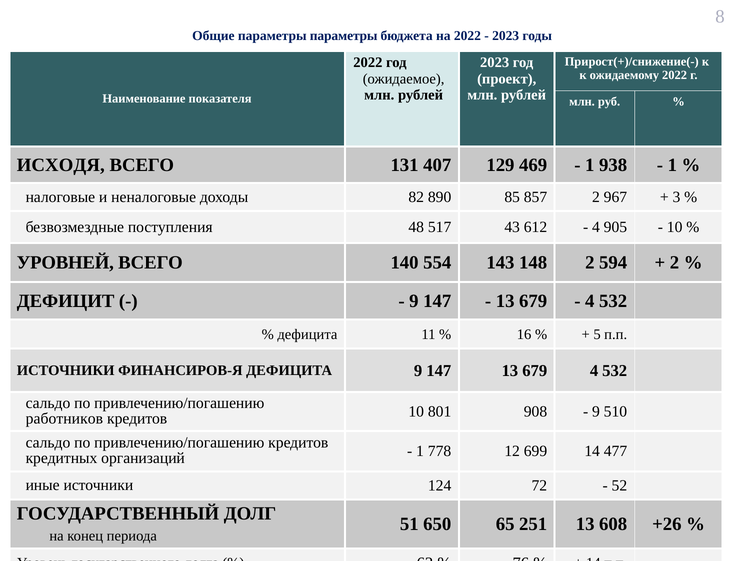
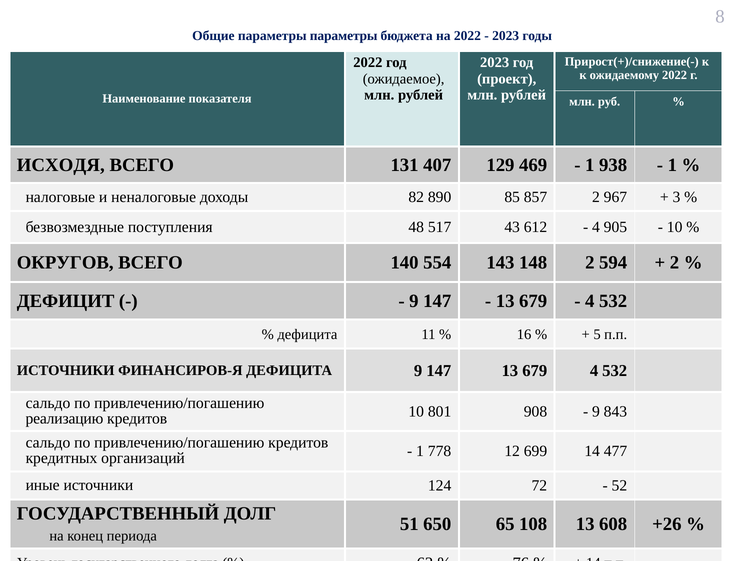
УРОВНЕЙ: УРОВНЕЙ -> ОКРУГОВ (65, 263)
работников: работников -> реализацию (64, 419)
510: 510 -> 843 (615, 412)
251: 251 -> 108 (533, 525)
